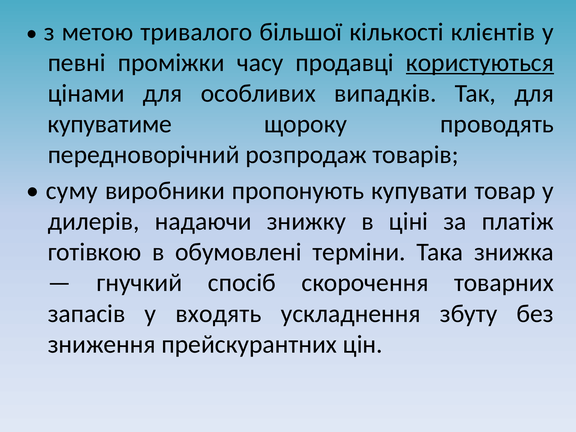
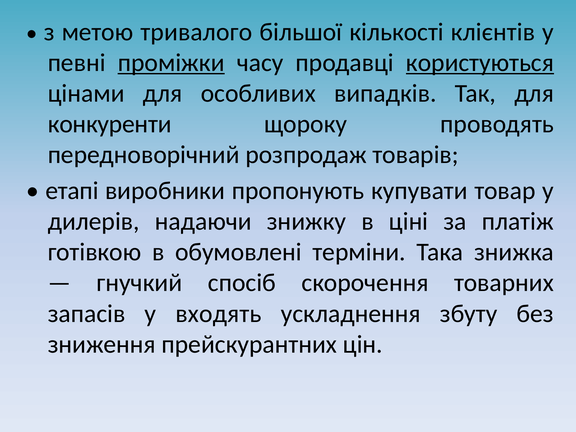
проміжки underline: none -> present (171, 63)
купуватиме: купуватиме -> конкуренти (110, 124)
суму: суму -> етапі (72, 191)
